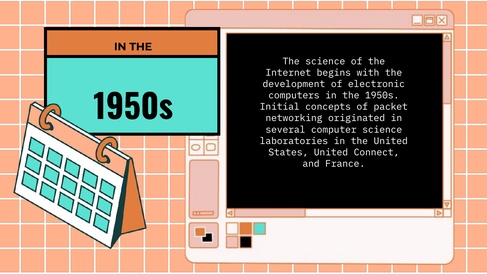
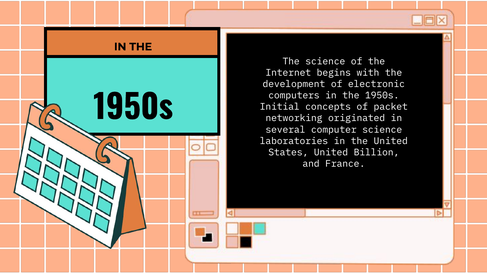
Connect: Connect -> Billion (377, 152)
